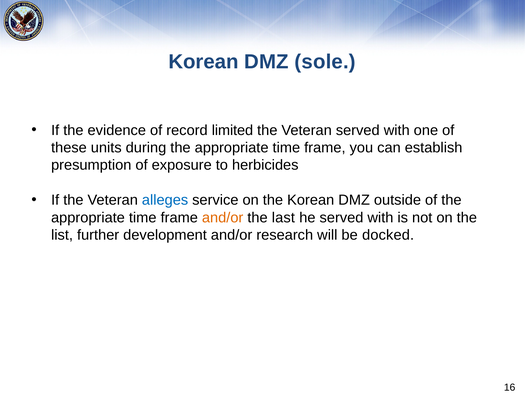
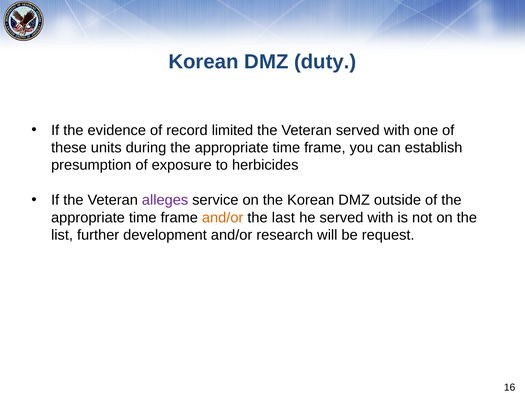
sole: sole -> duty (325, 62)
alleges colour: blue -> purple (165, 201)
docked: docked -> request (388, 236)
